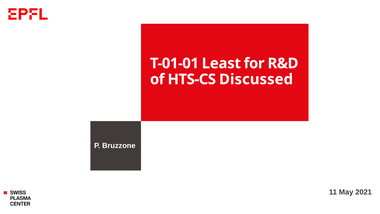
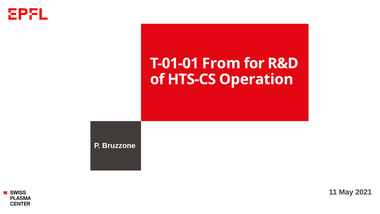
Least: Least -> From (221, 63)
Discussed: Discussed -> Operation (256, 79)
